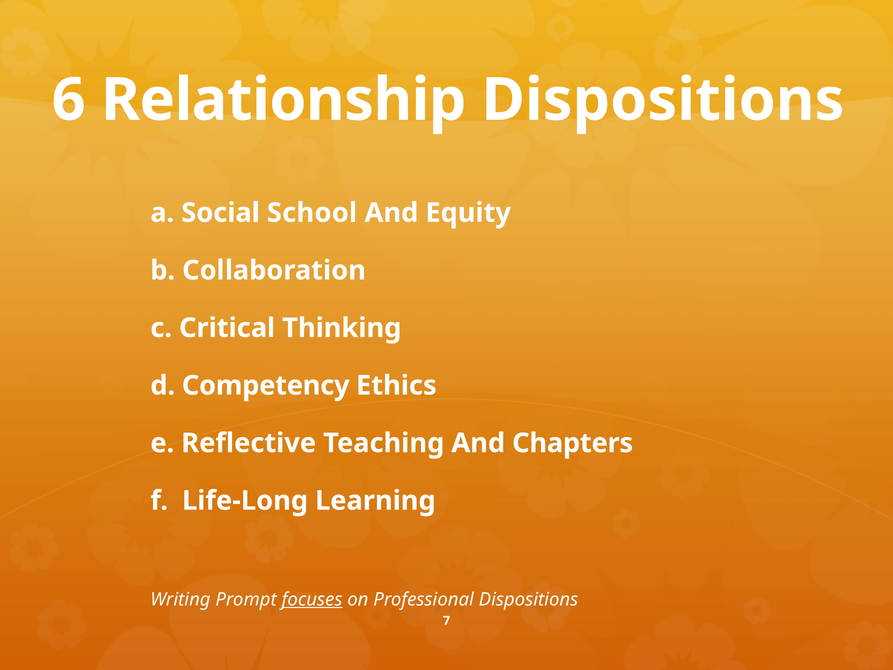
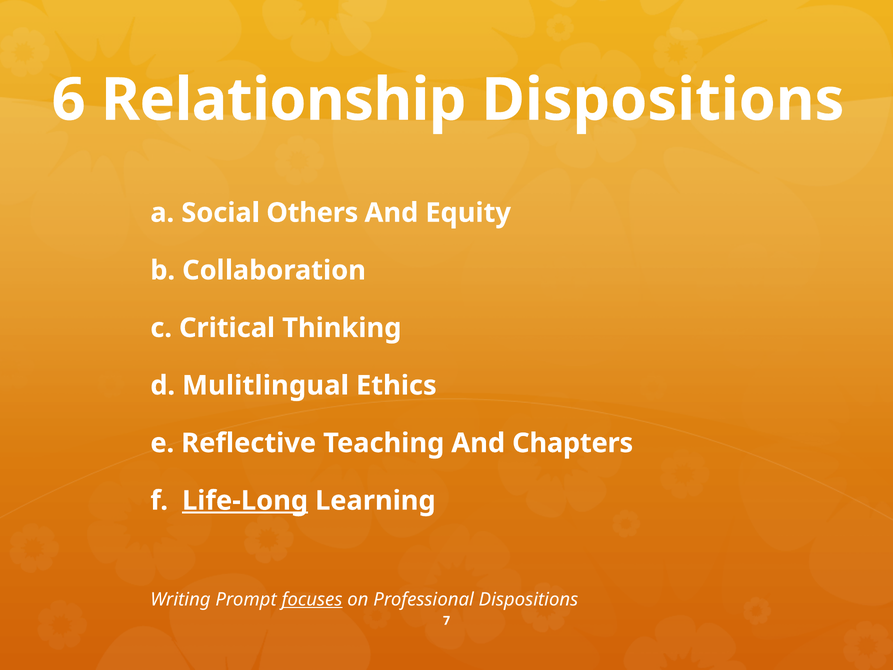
School: School -> Others (312, 213)
Competency: Competency -> Mulitlingual (265, 385)
Life-Long underline: none -> present (245, 501)
